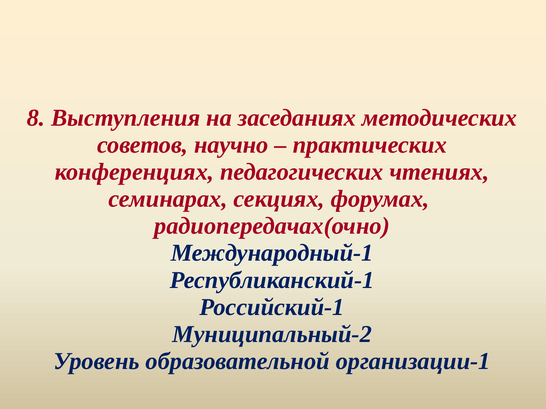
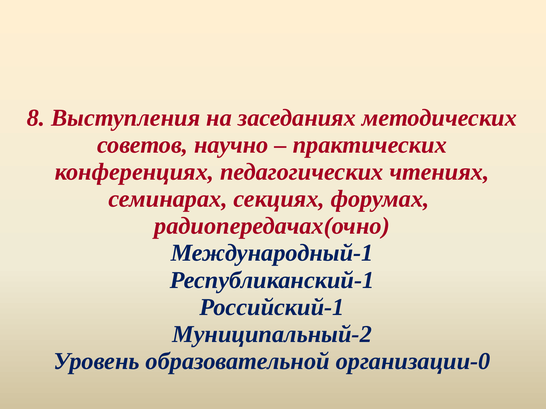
организации-1: организации-1 -> организации-0 (413, 362)
